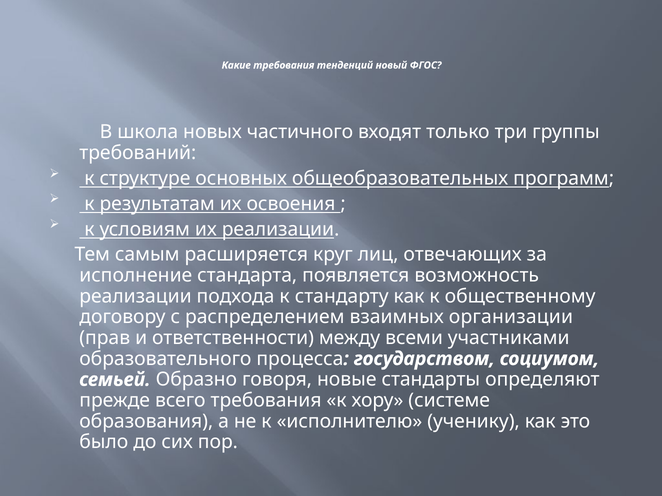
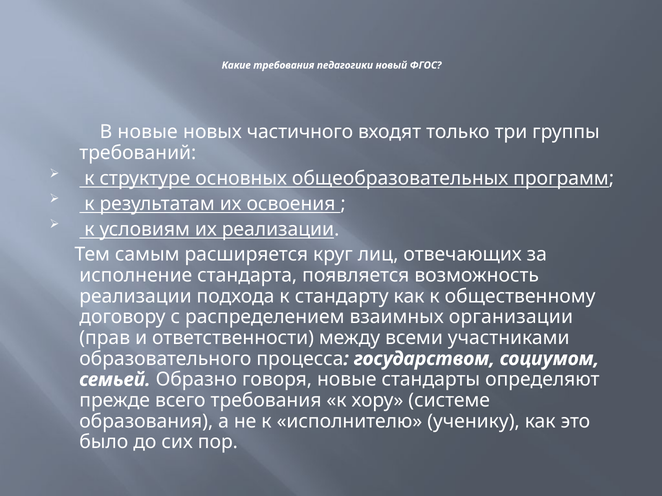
тенденций: тенденций -> педагогики (345, 65)
В школа: школа -> новые (148, 132)
